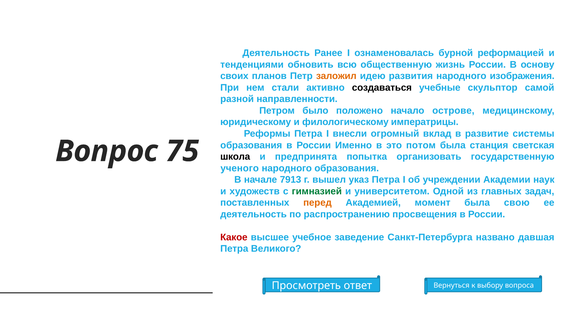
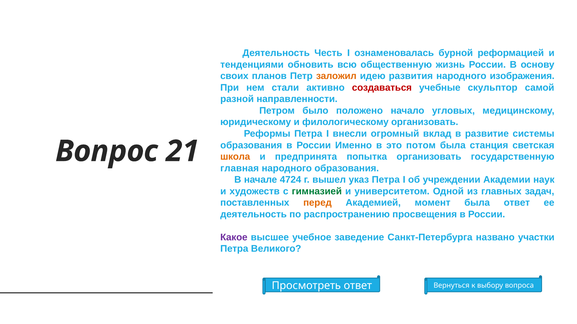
Ранее: Ранее -> Честь (328, 53)
создаваться colour: black -> red (382, 88)
острове: острове -> угловых (453, 111)
филологическому императрицы: императрицы -> организовать (425, 122)
75: 75 -> 21 (182, 151)
школа colour: black -> orange (235, 157)
ученого: ученого -> главная (240, 169)
7913: 7913 -> 4724 (291, 180)
была свою: свою -> ответ (517, 203)
Какое colour: red -> purple (234, 238)
давшая: давшая -> участки (536, 238)
